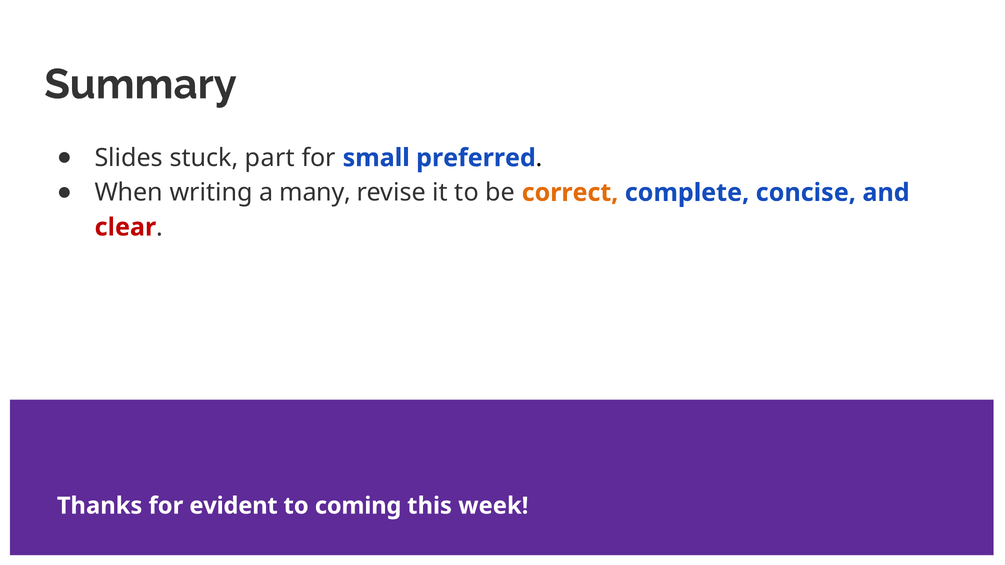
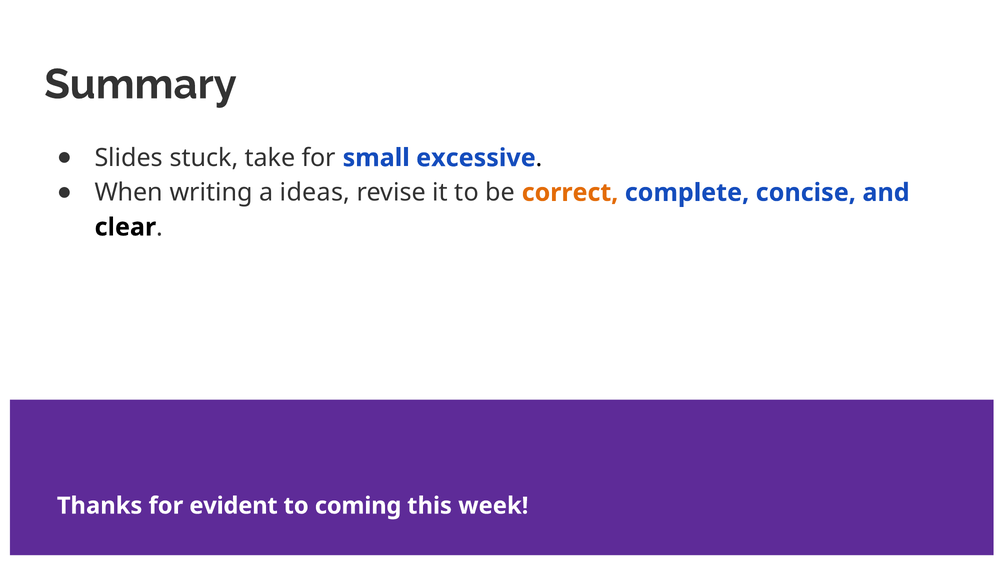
part: part -> take (270, 158)
preferred: preferred -> excessive (476, 158)
many: many -> ideas (315, 193)
clear colour: red -> black (125, 227)
